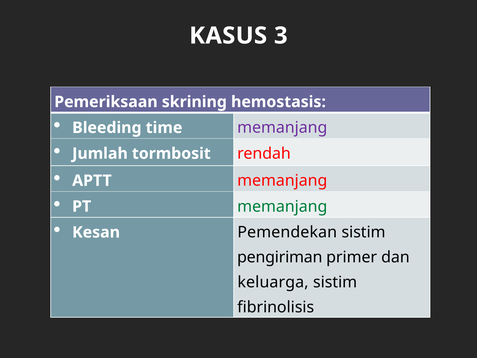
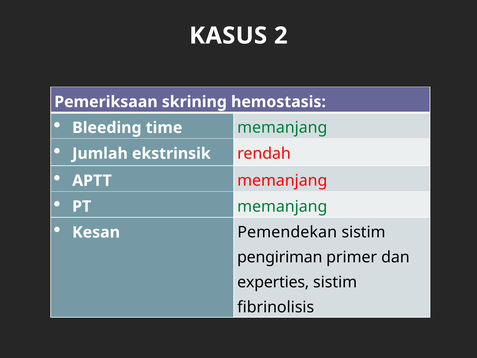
3: 3 -> 2 (281, 36)
memanjang colour: purple -> green (282, 128)
tormbosit: tormbosit -> ekstrinsik (171, 153)
keluarga: keluarga -> experties (273, 282)
